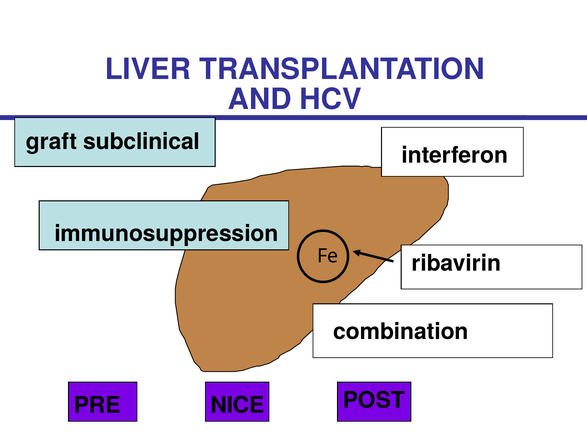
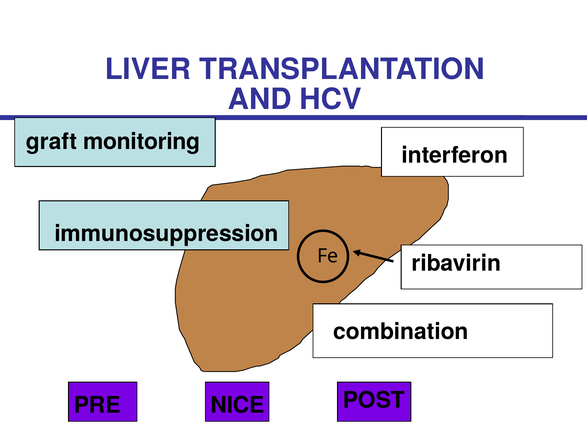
subclinical: subclinical -> monitoring (142, 141)
